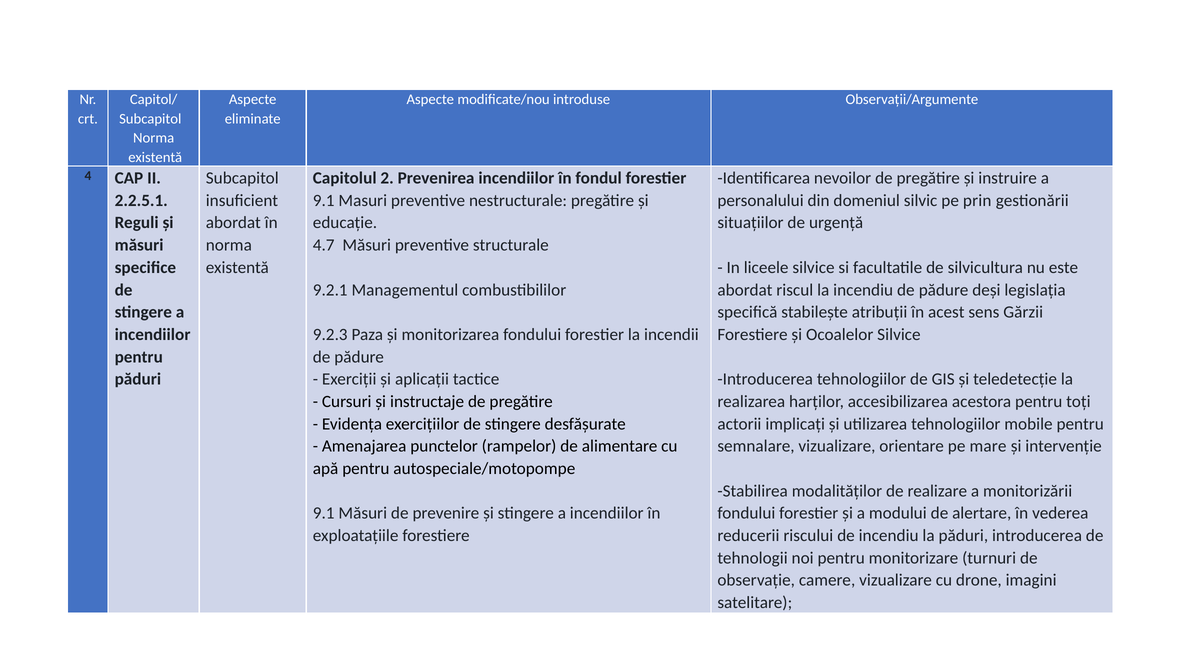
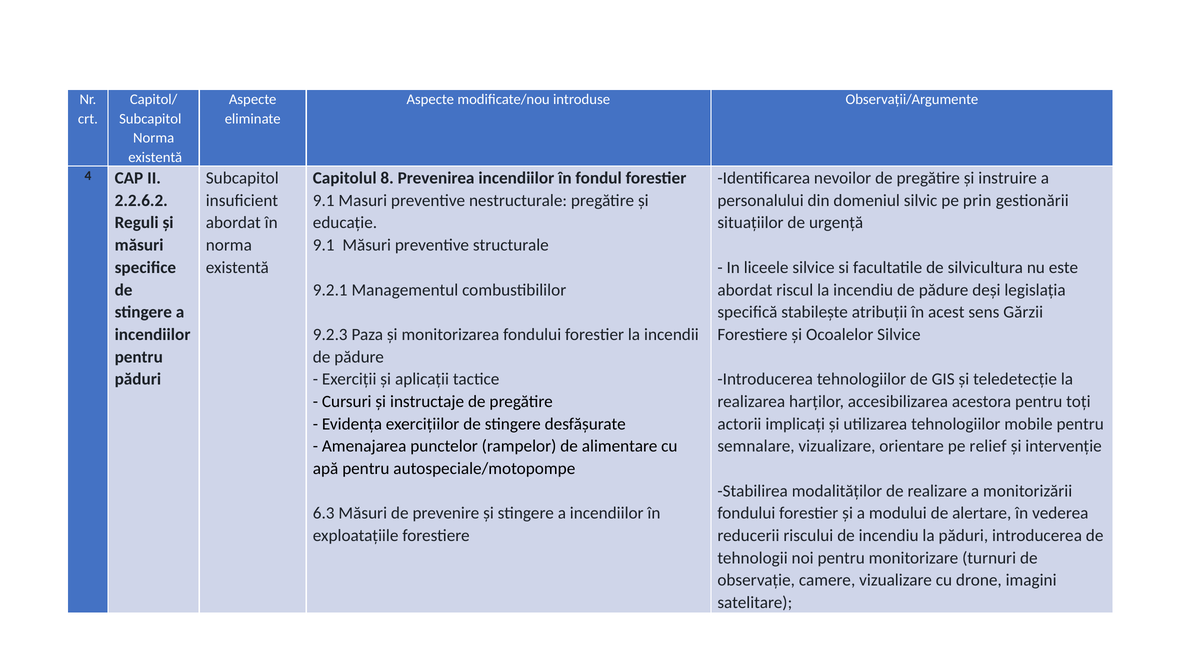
2: 2 -> 8 (387, 178)
2.2.5.1: 2.2.5.1 -> 2.2.6.2 (141, 201)
4.7: 4.7 -> 9.1 (324, 245)
mare: mare -> relief (988, 447)
9.1: 9.1 -> 6.3 (324, 514)
